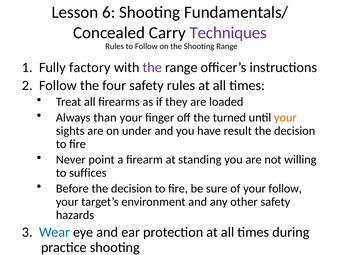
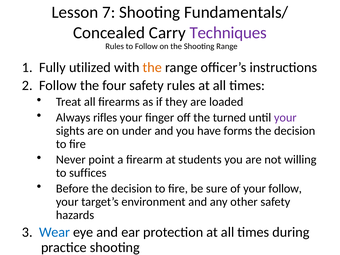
6: 6 -> 7 (109, 12)
factory: factory -> utilized (90, 67)
the colour: purple -> orange (152, 67)
than: than -> rifles (105, 117)
your colour: orange -> purple (285, 117)
result: result -> forms (238, 131)
standing: standing -> students (200, 160)
